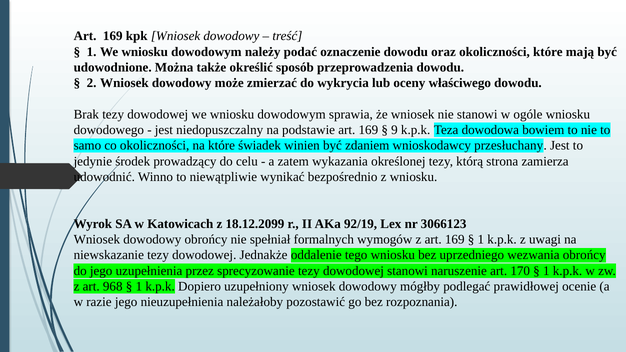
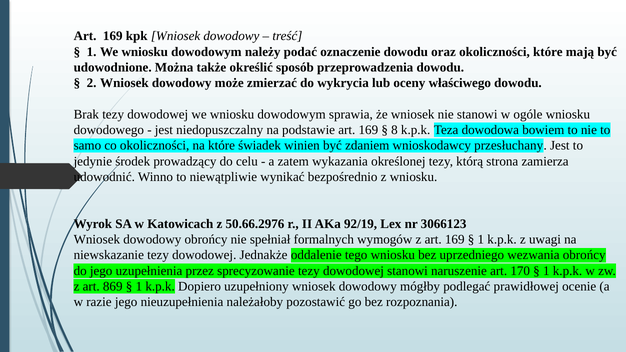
9: 9 -> 8 (394, 130)
18.12.2099: 18.12.2099 -> 50.66.2976 (255, 224)
968: 968 -> 869 (113, 287)
